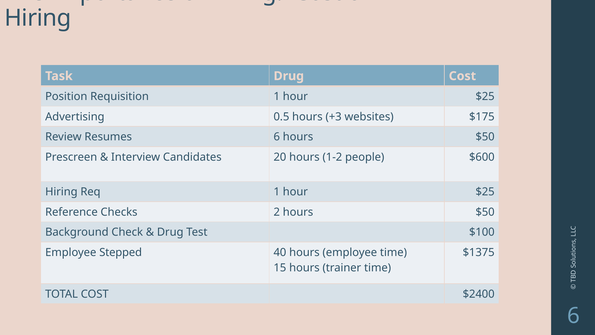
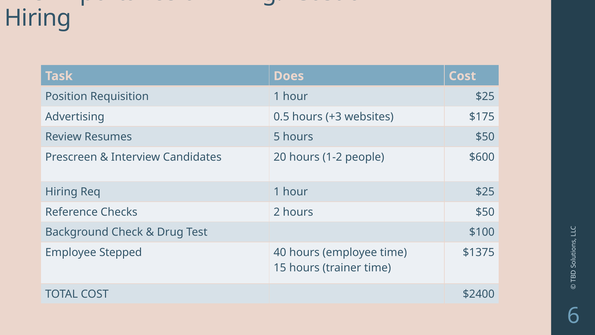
Task Drug: Drug -> Does (289, 76)
Resumes 6: 6 -> 5 (277, 137)
